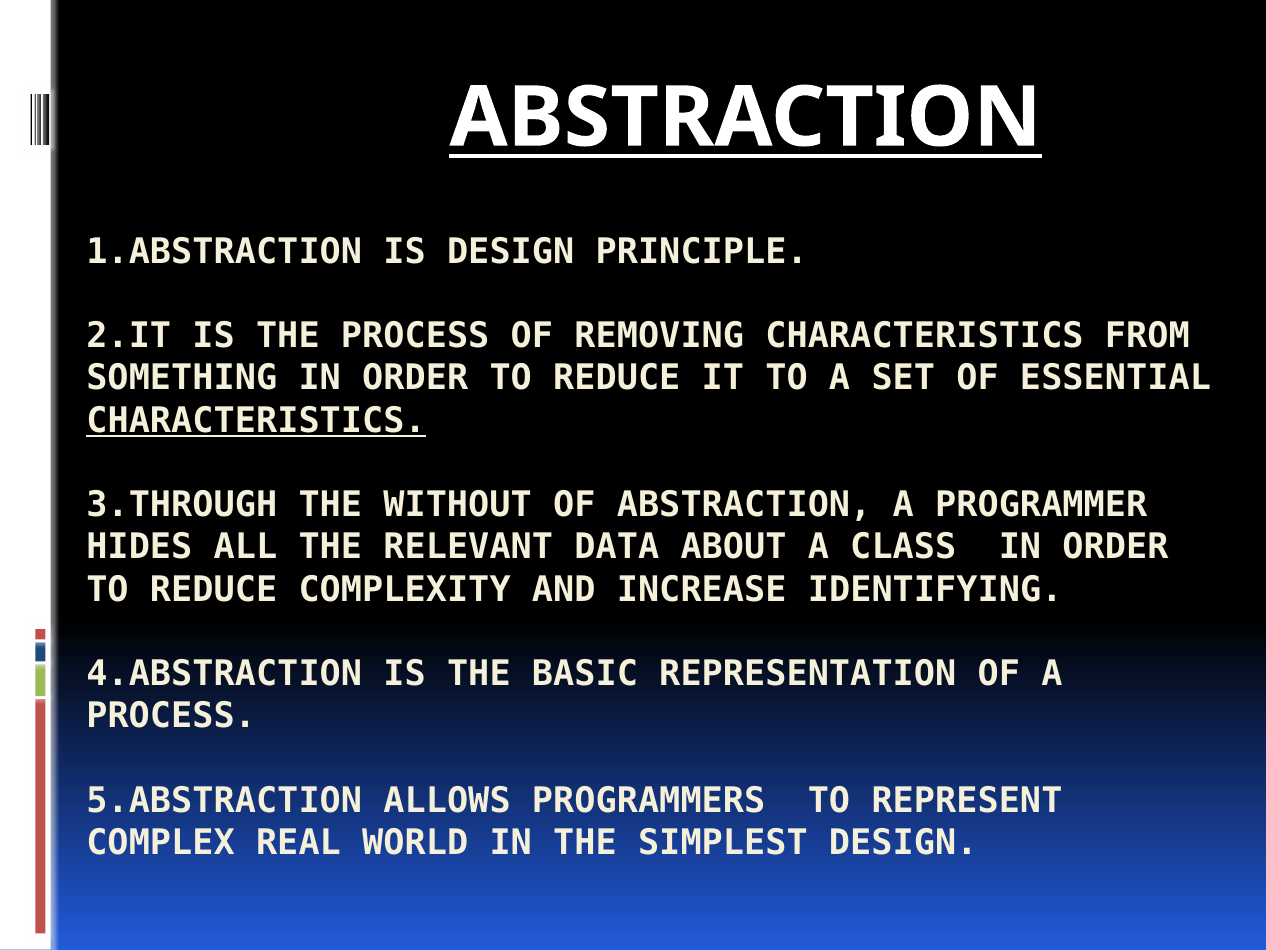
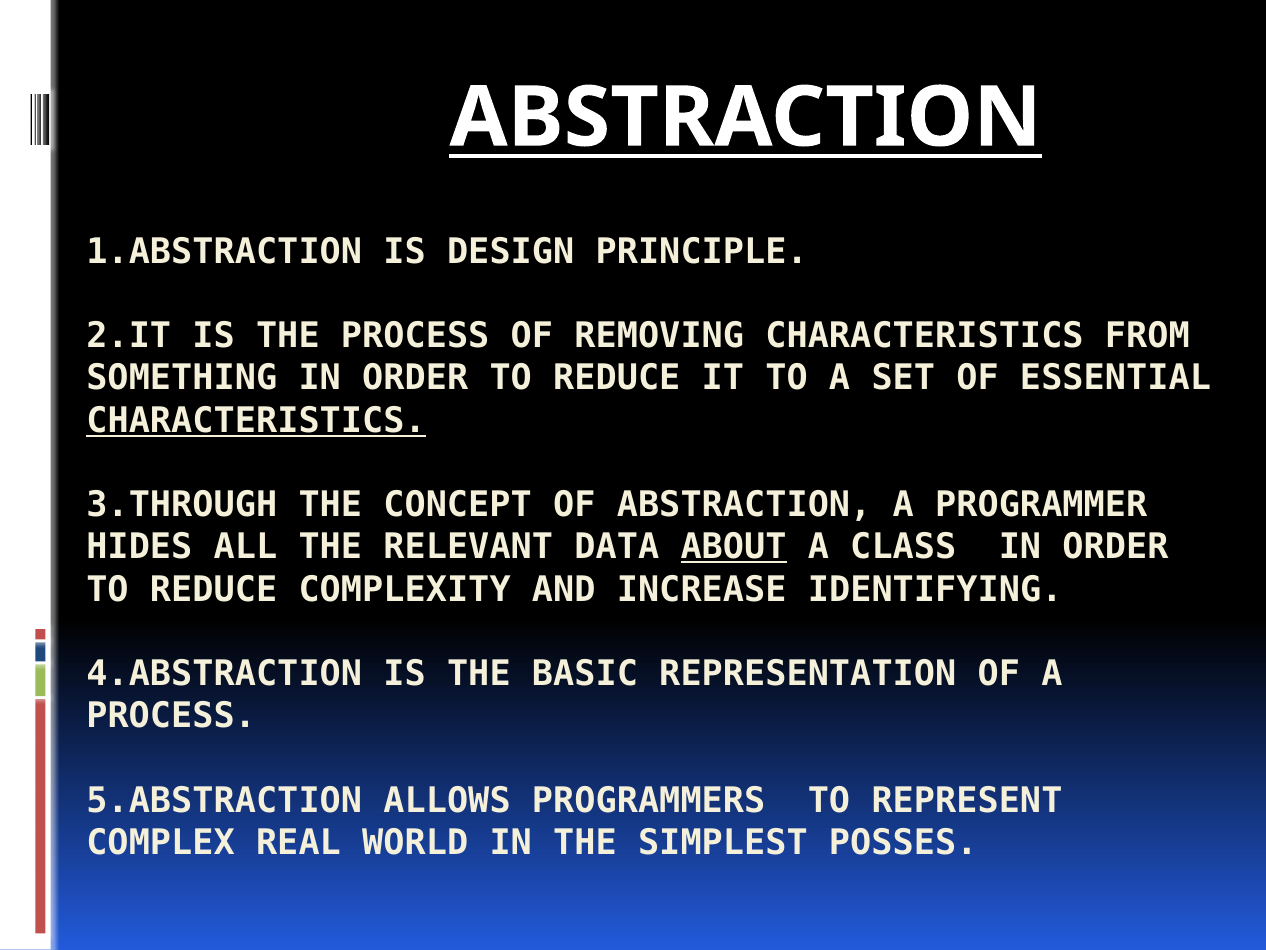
WITHOUT: WITHOUT -> CONCEPT (458, 505)
ABOUT underline: none -> present (734, 547)
SIMPLEST DESIGN: DESIGN -> POSSES (903, 842)
